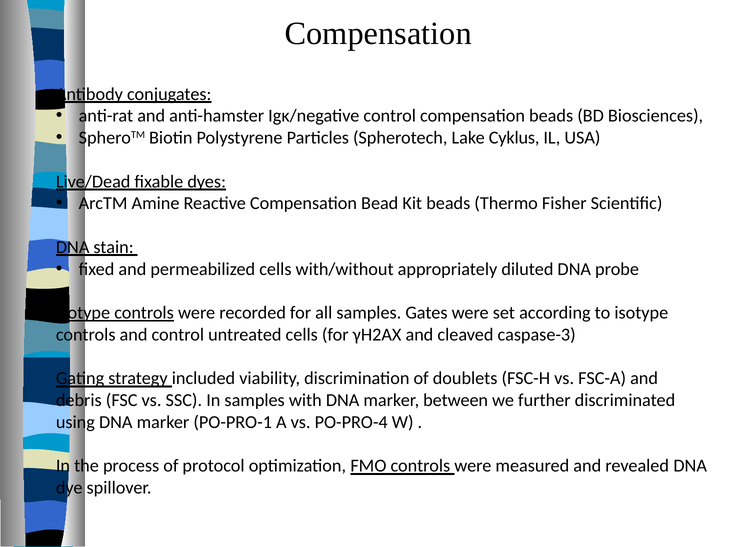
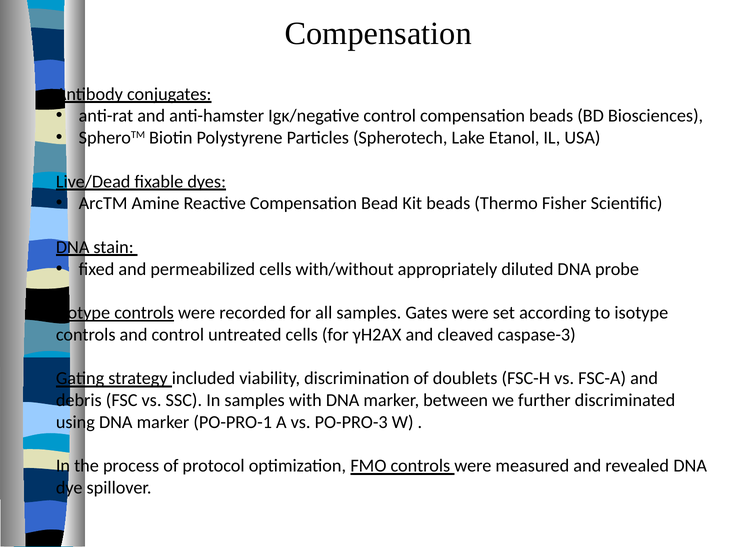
Cyklus: Cyklus -> Etanol (514, 138)
PO-PRO-4: PO-PRO-4 -> PO-PRO-3 (351, 422)
